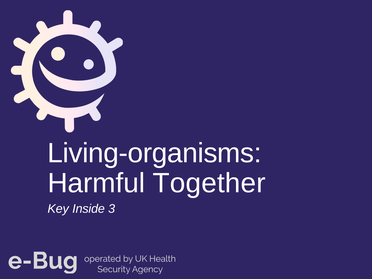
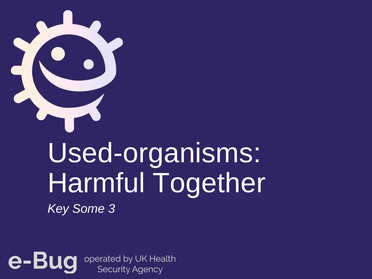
Living-organisms: Living-organisms -> Used-organisms (154, 153)
Inside: Inside -> Some (88, 209)
